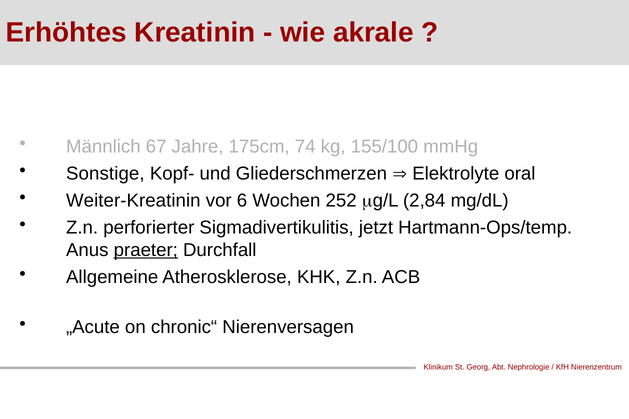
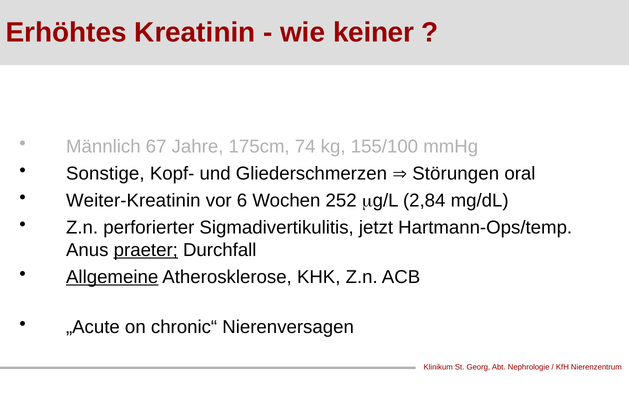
akrale: akrale -> keiner (373, 33)
Elektrolyte: Elektrolyte -> Störungen (456, 174)
Allgemeine underline: none -> present (112, 277)
